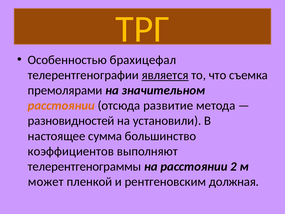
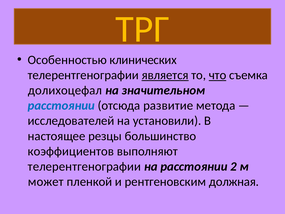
брахицефал: брахицефал -> клинических (143, 60)
что underline: none -> present (218, 75)
премолярами: премолярами -> долихоцефал (65, 90)
расстоянии colour: orange -> blue (61, 105)
разновидностей: разновидностей -> исследователей (71, 121)
сумма: сумма -> резцы (105, 136)
телерентгенограммы: телерентгенограммы -> телерентгенографии (84, 166)
